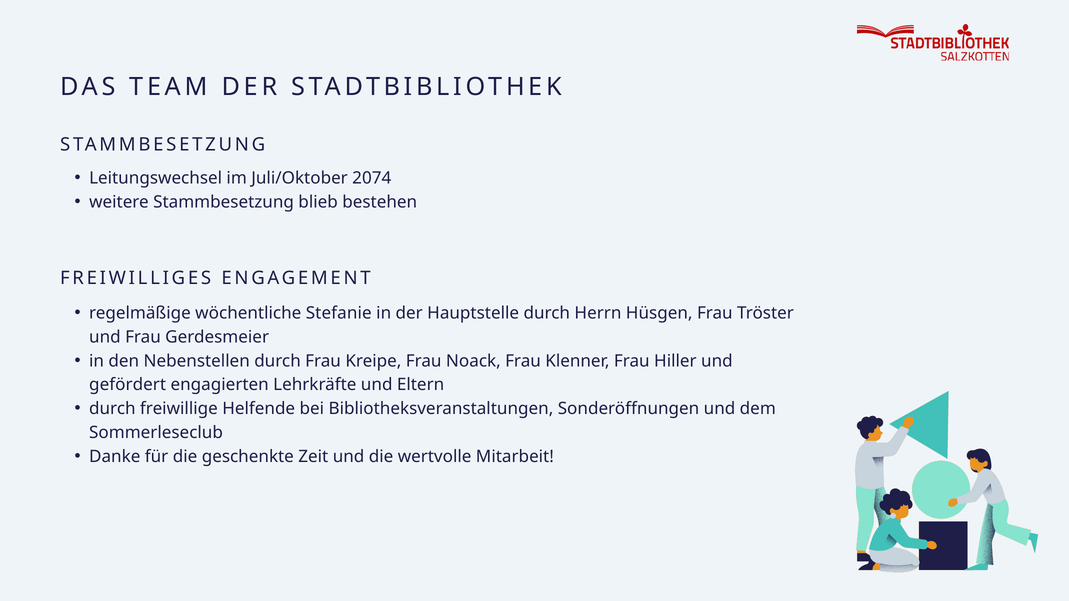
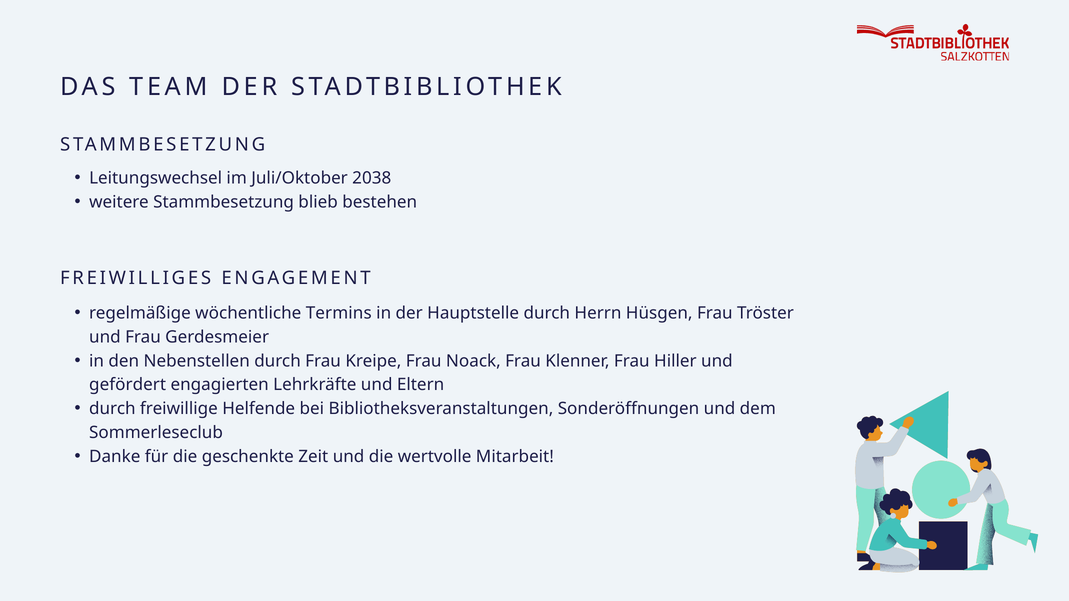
2074: 2074 -> 2038 (372, 178)
Stefanie: Stefanie -> Termins (339, 313)
